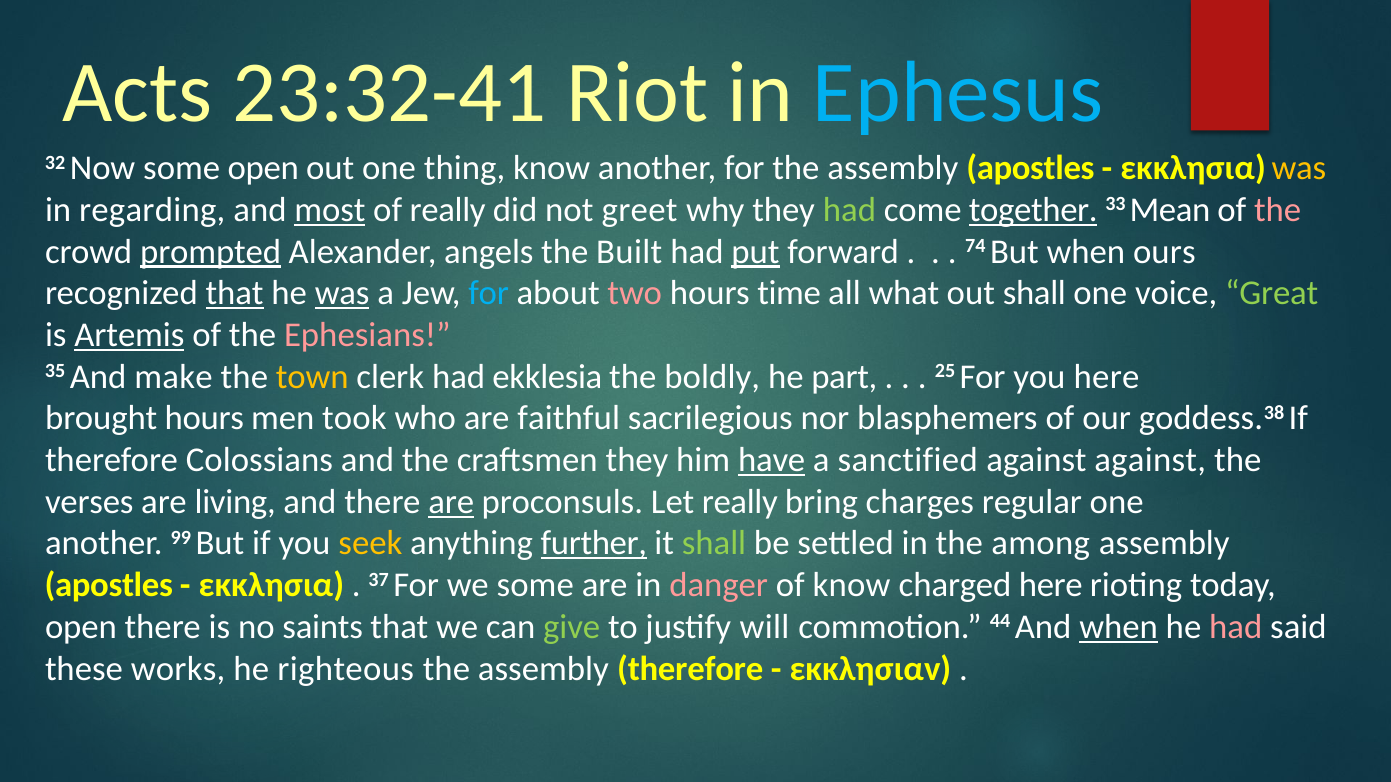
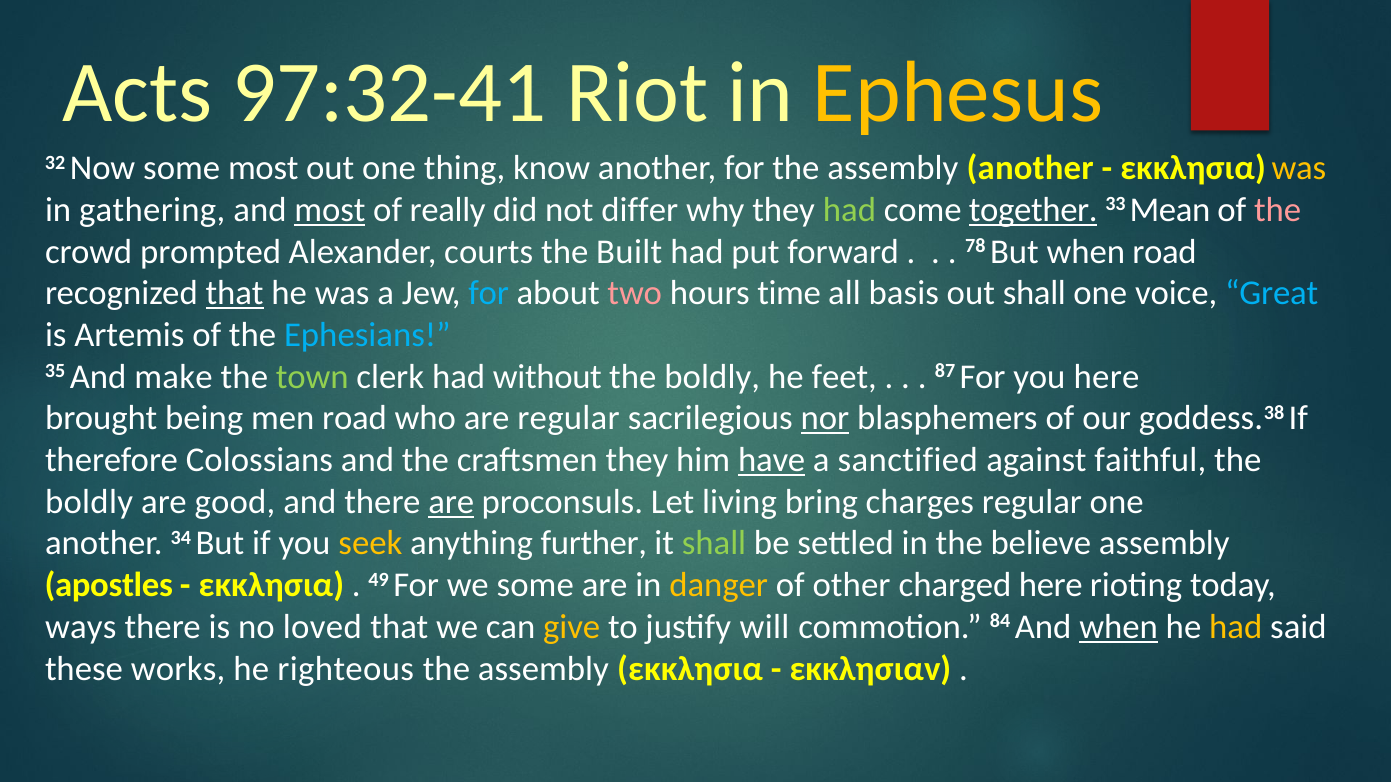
23:32-41: 23:32-41 -> 97:32-41 (389, 93)
Ephesus colour: light blue -> yellow (958, 93)
some open: open -> most (263, 168)
the assembly apostles: apostles -> another (1030, 168)
regarding: regarding -> gathering (152, 210)
greet: greet -> differ (640, 210)
prompted underline: present -> none (211, 252)
angels: angels -> courts (489, 252)
put underline: present -> none (756, 252)
74: 74 -> 78 (975, 246)
when ours: ours -> road (1165, 252)
was underline: present -> none (342, 293)
what: what -> basis (904, 293)
Great colour: light green -> light blue (1272, 293)
Artemis underline: present -> none (129, 335)
Ephesians colour: pink -> light blue (367, 335)
town colour: yellow -> light green (312, 377)
ekklesia: ekklesia -> without (547, 377)
part: part -> feet (844, 377)
25: 25 -> 87 (945, 371)
brought hours: hours -> being (204, 419)
men took: took -> road (355, 419)
are faithful: faithful -> regular (569, 419)
nor underline: none -> present (825, 419)
against against: against -> faithful (1150, 460)
verses: verses -> boldly (89, 502)
living: living -> good (235, 502)
Let really: really -> living (740, 502)
99: 99 -> 34 (181, 538)
further underline: present -> none (594, 544)
among: among -> believe (1041, 544)
37: 37 -> 49 (379, 580)
danger colour: pink -> yellow (719, 586)
of know: know -> other (852, 586)
open: open -> ways (81, 627)
saints: saints -> loved (322, 627)
give colour: light green -> yellow (572, 627)
44: 44 -> 84 (1000, 622)
had colour: pink -> yellow (1236, 627)
assembly therefore: therefore -> εκκλησια (690, 669)
